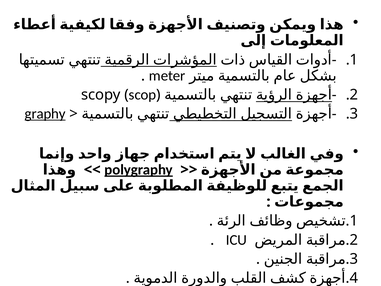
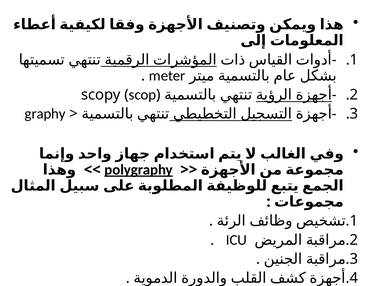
graphy underline: present -> none (45, 114)
